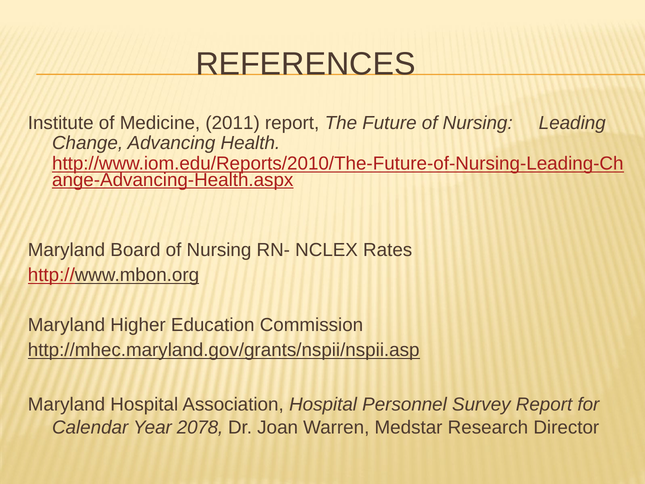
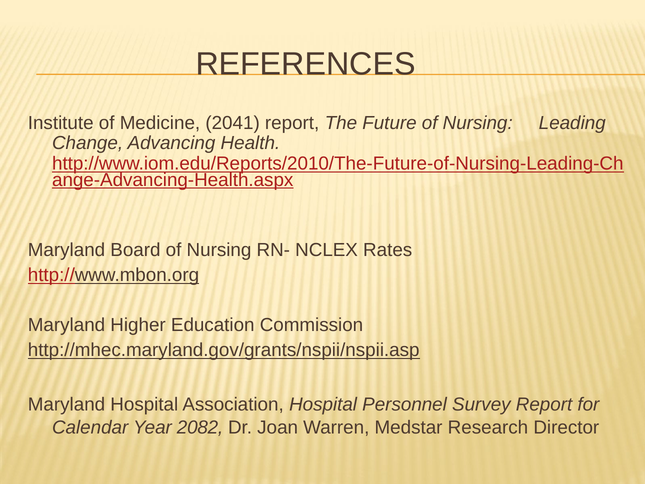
2011: 2011 -> 2041 (233, 123)
2078: 2078 -> 2082 (200, 427)
